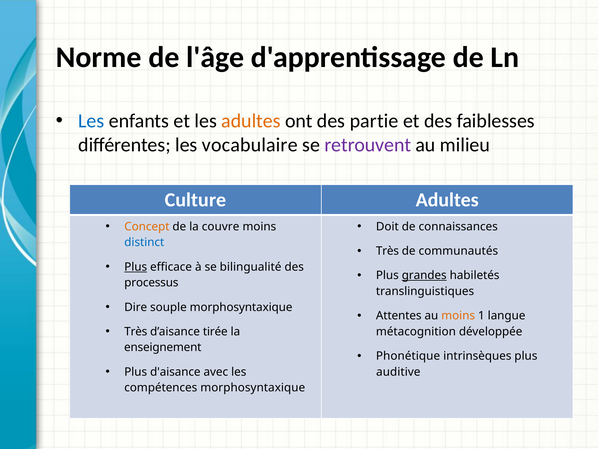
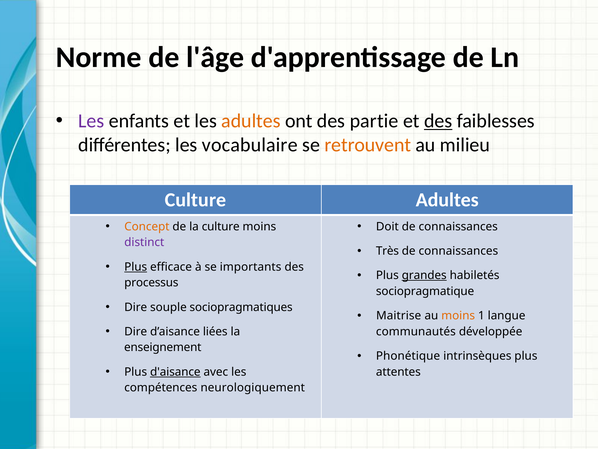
Les colour: blue -> purple (91, 121)
des underline: none -> present (438, 121)
retrouvent colour: purple -> orange (368, 145)
la couvre: couvre -> culture (221, 226)
distinct colour: blue -> purple (144, 242)
communautés: communautés -> connaissances (458, 251)
bilingualité: bilingualité -> importants (251, 267)
translinguistiques: translinguistiques -> sociopragmatique (425, 291)
souple morphosyntaxique: morphosyntaxique -> sociopragmatiques (241, 307)
Attentes: Attentes -> Maitrise (399, 315)
Très: Très -> Dire (136, 331)
tirée: tirée -> liées (215, 331)
métacognition: métacognition -> communautés (416, 331)
d'aisance underline: none -> present (175, 372)
auditive: auditive -> attentes (398, 372)
compétences morphosyntaxique: morphosyntaxique -> neurologiquement (253, 387)
